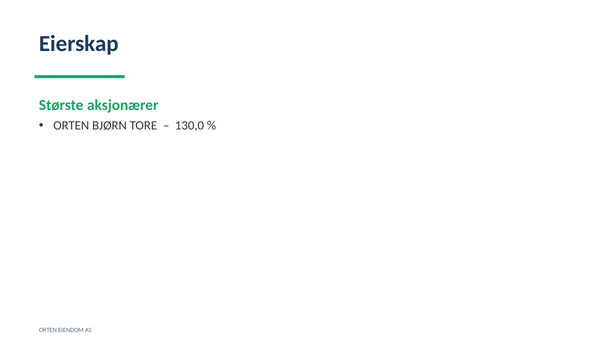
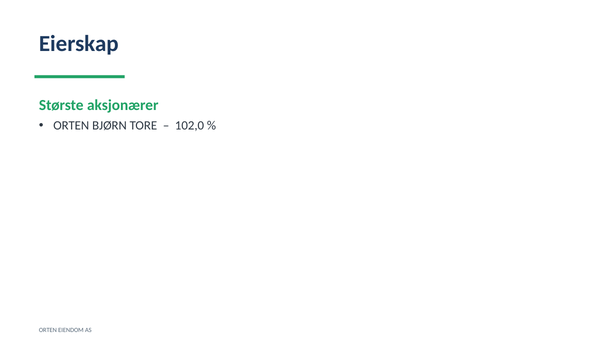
130,0: 130,0 -> 102,0 (190, 126)
